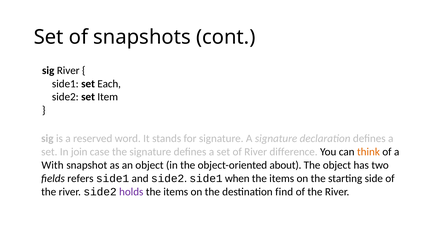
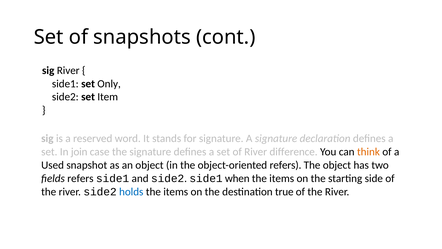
Each: Each -> Only (109, 84)
With: With -> Used (53, 165)
object-oriented about: about -> refers (286, 165)
holds colour: purple -> blue (131, 191)
find: find -> true (284, 191)
